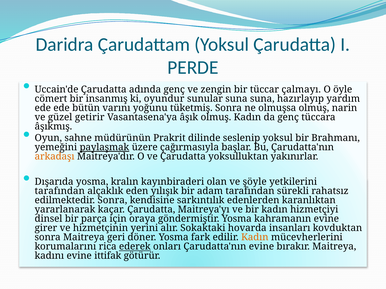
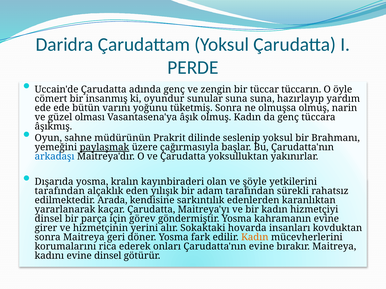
çalmayı: çalmayı -> tüccarın (301, 90)
getirir: getirir -> olması (90, 117)
arkadaşı colour: orange -> blue (55, 157)
edilmektedir Sonra: Sonra -> Arada (112, 201)
oraya: oraya -> görev (142, 219)
ederek underline: present -> none (135, 247)
evine ittifak: ittifak -> dinsel (108, 256)
